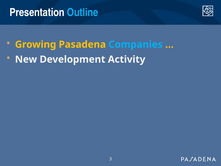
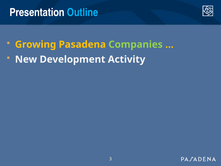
Companies colour: light blue -> light green (136, 44)
